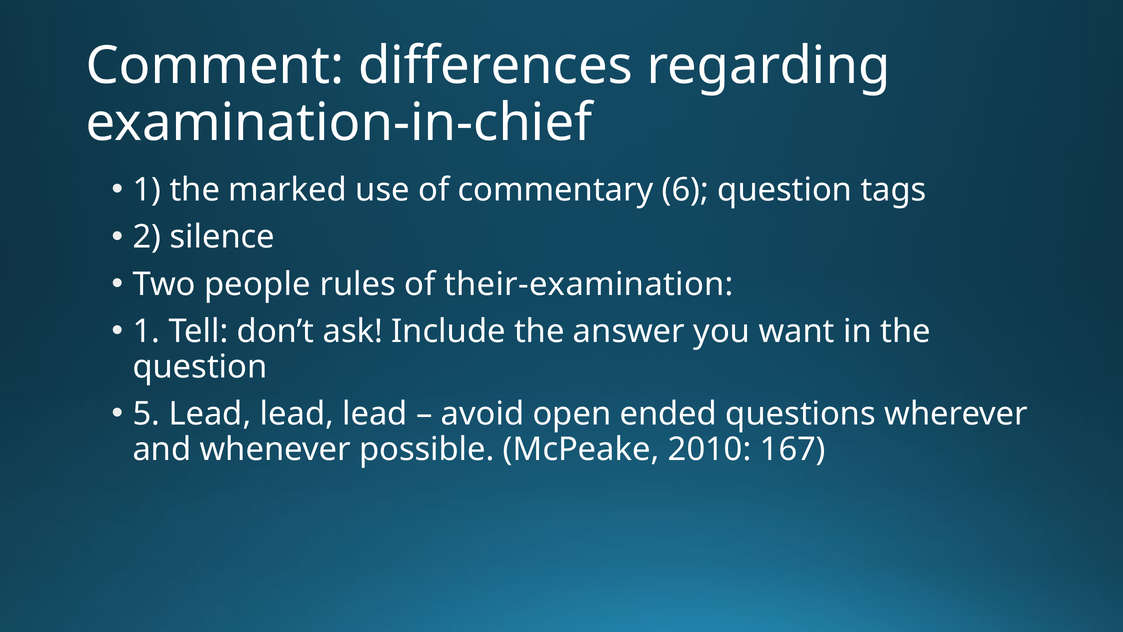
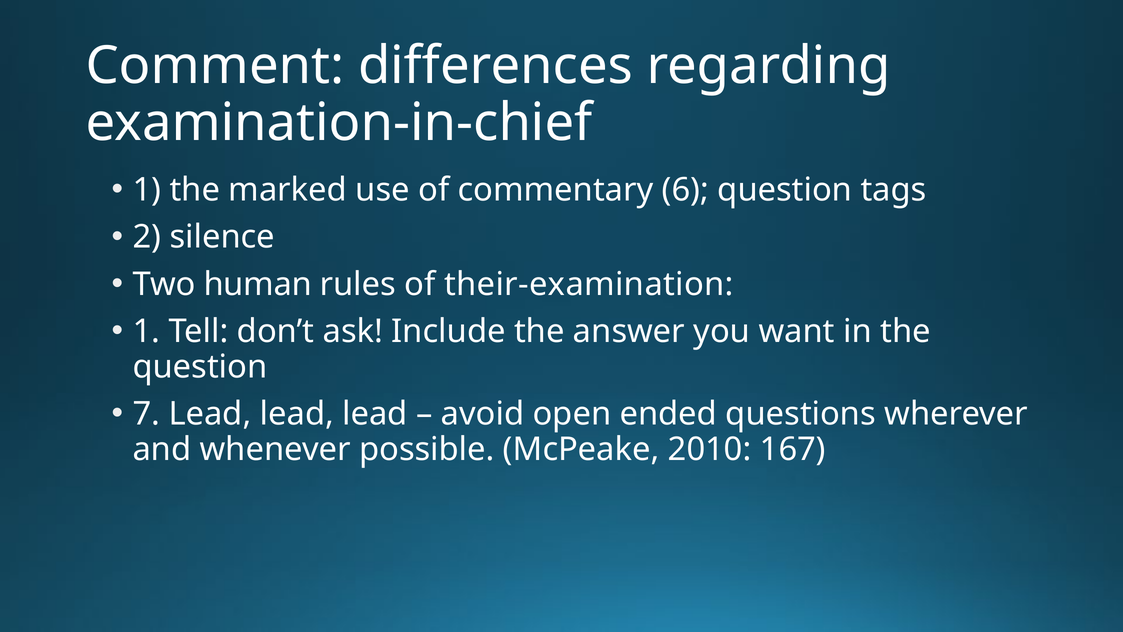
people: people -> human (258, 284)
5: 5 -> 7 (146, 414)
